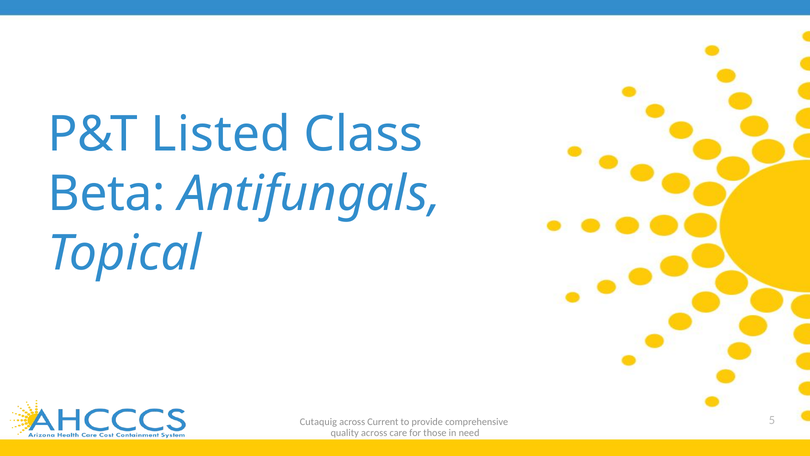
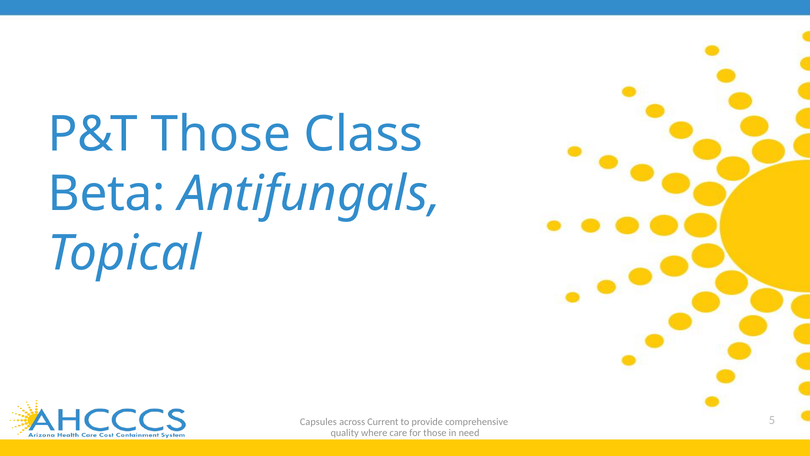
P&T Listed: Listed -> Those (221, 135)
Cutaquig: Cutaquig -> Capsules (318, 422)
quality across: across -> where (374, 433)
